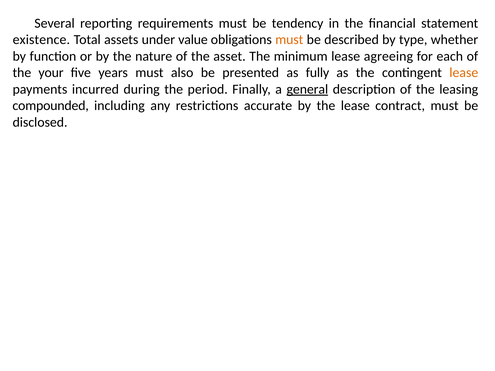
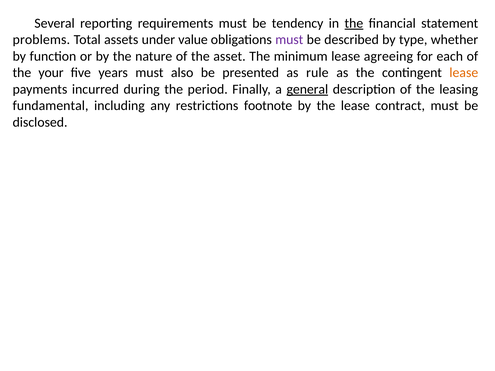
the underline: none -> present (354, 23)
existence: existence -> problems (41, 40)
must colour: orange -> purple (289, 40)
fully: fully -> rule (317, 73)
compounded: compounded -> fundamental (51, 106)
accurate: accurate -> footnote (268, 106)
